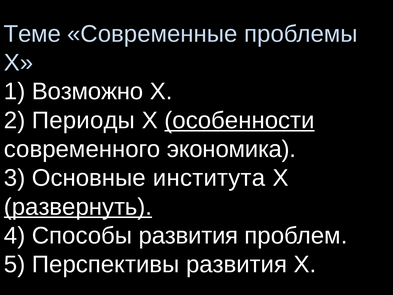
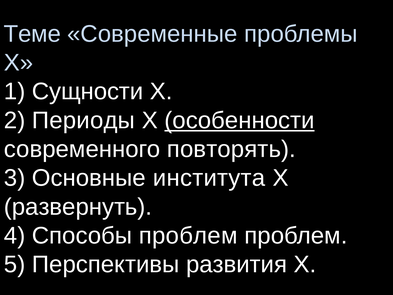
Возможно: Возможно -> Сущности (88, 91)
экономика: экономика -> повторять (231, 149)
развернуть underline: present -> none (78, 207)
Способы развития: развития -> проблем (188, 235)
